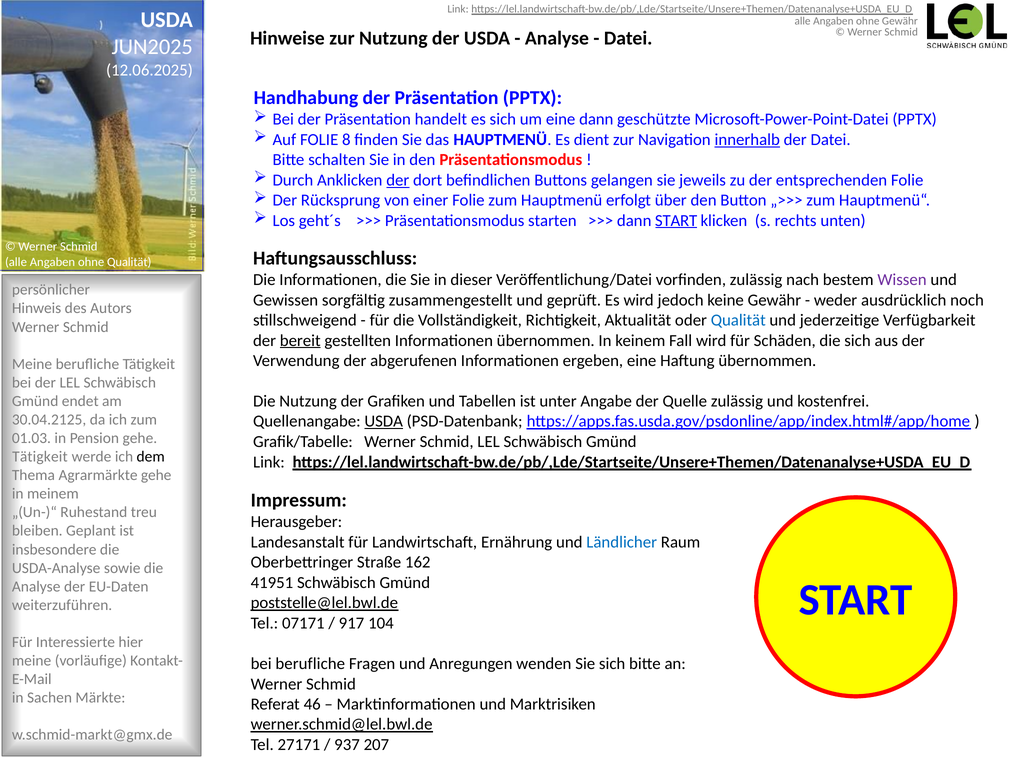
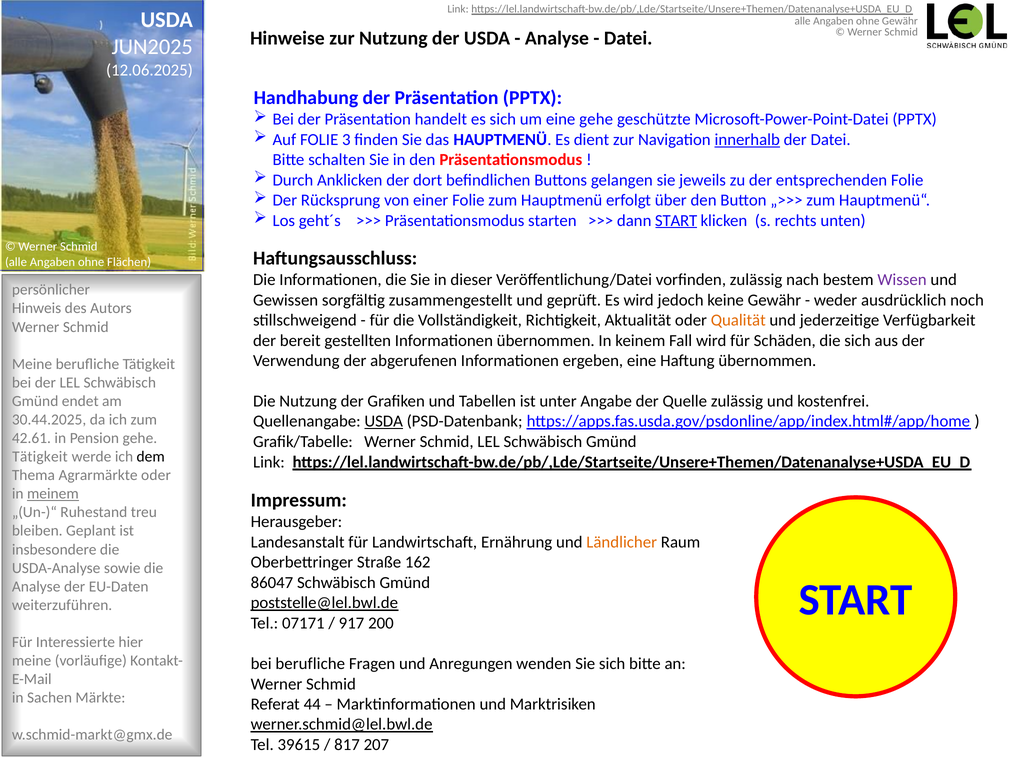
eine dann: dann -> gehe (596, 119)
8: 8 -> 3 (346, 140)
der underline: present -> none (398, 180)
Qualität: Qualität -> Flächen (129, 262)
Qualität colour: blue -> orange (738, 320)
bereit underline: present -> none (300, 341)
30.04.2125: 30.04.2125 -> 30.44.2025 (49, 420)
01.03: 01.03 -> 42.61 (31, 438)
Agrarmärkte gehe: gehe -> oder (156, 475)
meinem underline: none -> present (53, 494)
Ländlicher colour: blue -> orange (622, 542)
41951: 41951 -> 86047 (272, 583)
104: 104 -> 200 (381, 624)
46: 46 -> 44 (312, 704)
27171: 27171 -> 39615 (299, 745)
937: 937 -> 817 (347, 745)
